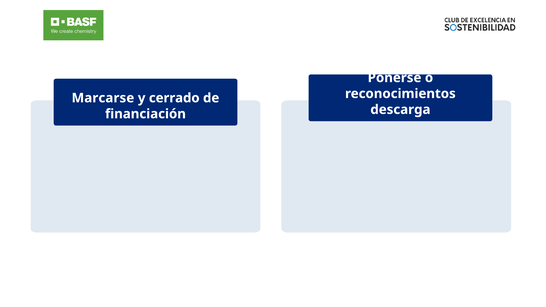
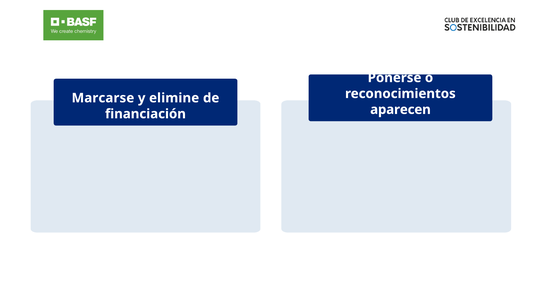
cerrado: cerrado -> elimine (174, 98)
descarga: descarga -> aparecen (400, 110)
